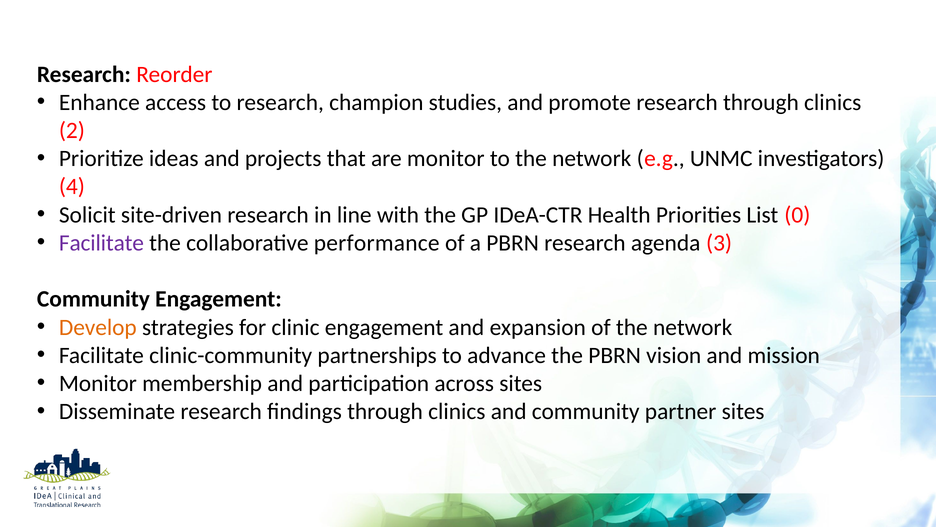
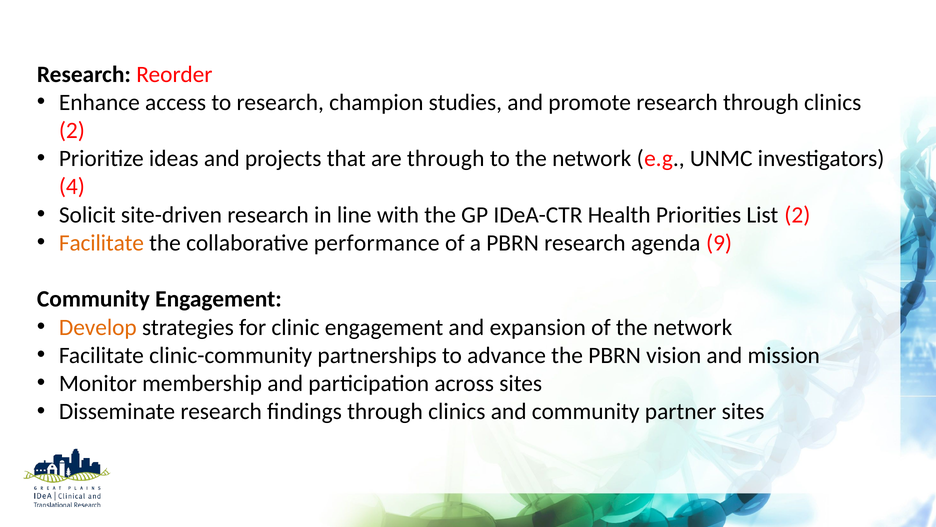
are monitor: monitor -> through (446, 158)
List 0: 0 -> 2 (797, 215)
Facilitate colour: purple -> orange (101, 243)
3: 3 -> 9 (719, 243)
